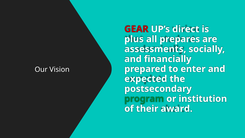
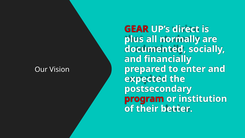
prepares: prepares -> normally (180, 39)
assessments: assessments -> documented (155, 49)
program colour: green -> red (144, 99)
award: award -> better (177, 109)
